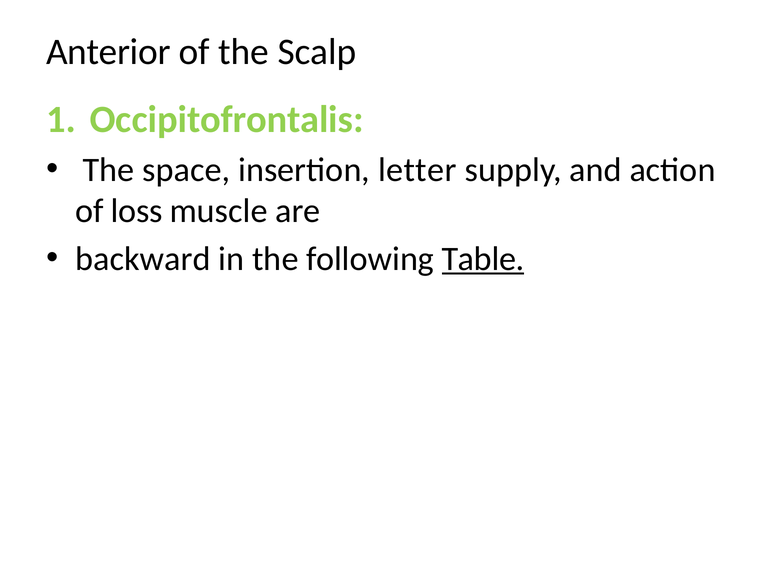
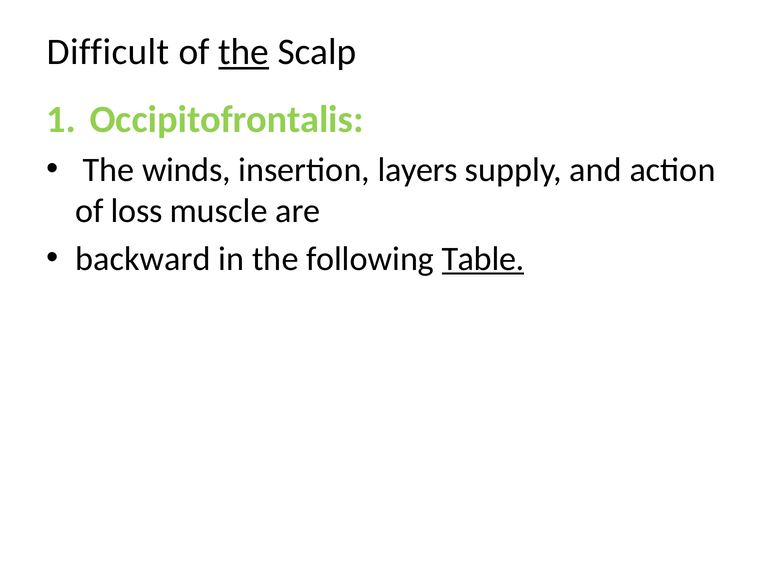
Anterior: Anterior -> Difficult (108, 52)
the underline: none -> present (244, 52)
space: space -> winds (186, 170)
letter: letter -> layers (418, 170)
